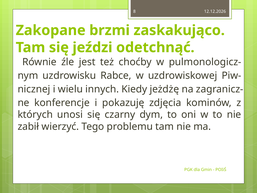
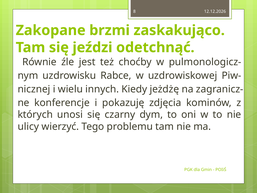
zabił: zabił -> ulicy (28, 127)
